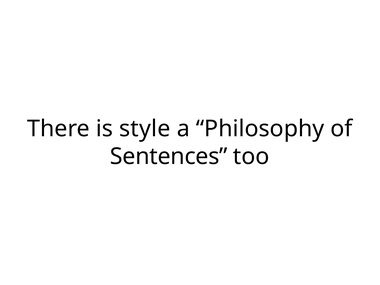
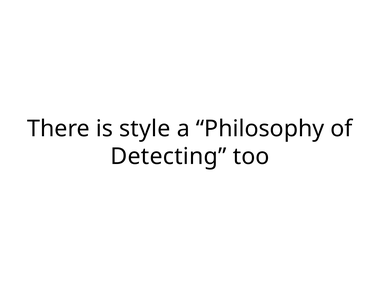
Sentences: Sentences -> Detecting (169, 156)
